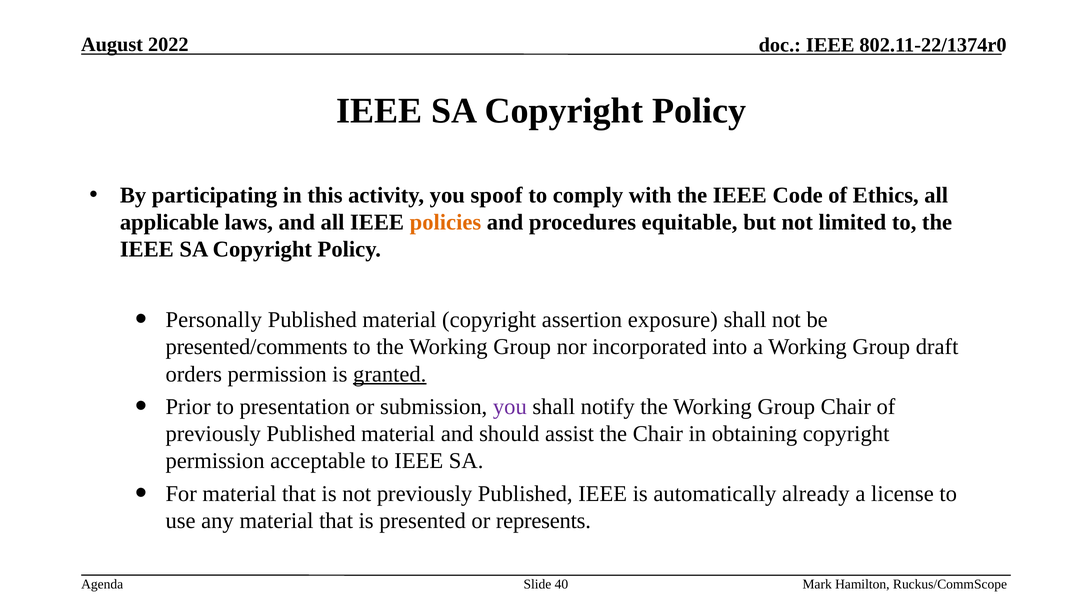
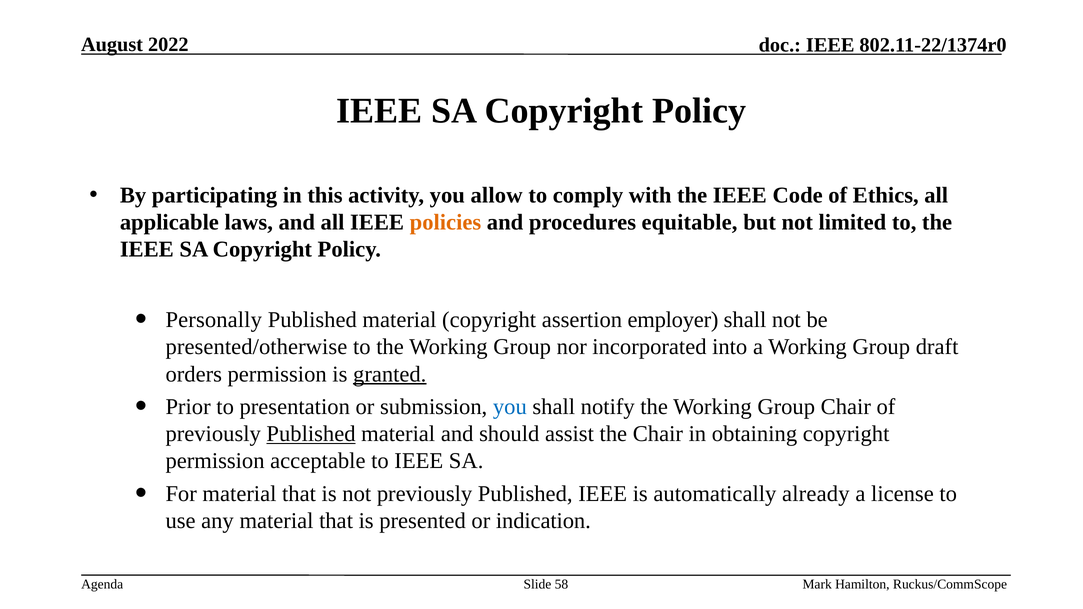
spoof: spoof -> allow (497, 195)
exposure: exposure -> employer (673, 320)
presented/comments: presented/comments -> presented/otherwise (256, 347)
you colour: purple -> blue (510, 407)
Published underline: none -> present (311, 434)
represents: represents -> indication (543, 521)
40: 40 -> 58 (561, 584)
